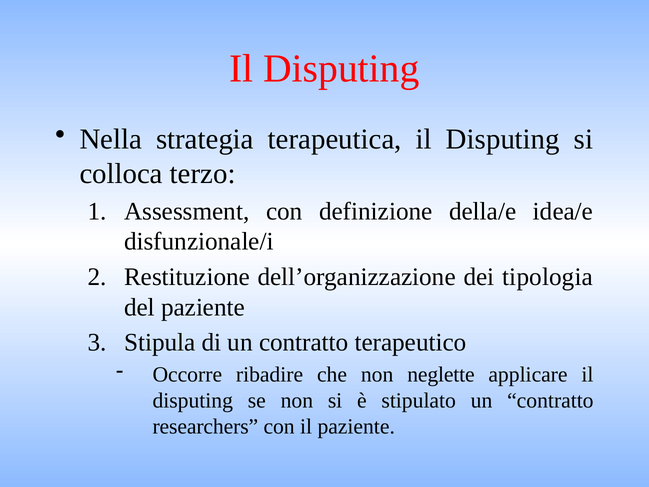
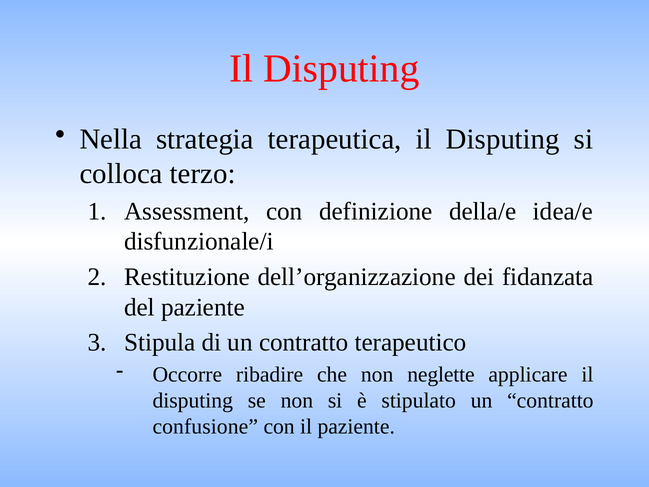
tipologia: tipologia -> fidanzata (548, 277)
researchers: researchers -> confusione (205, 427)
